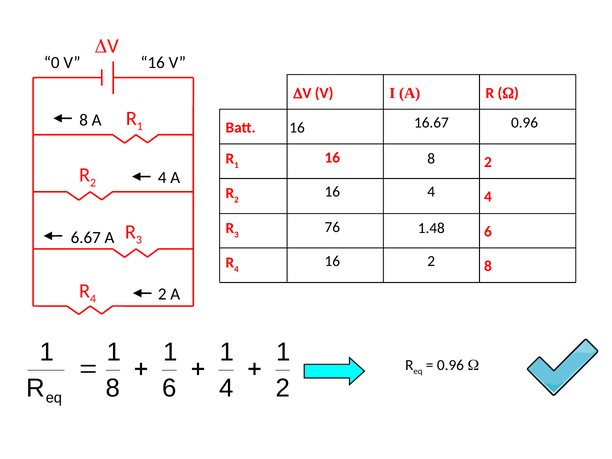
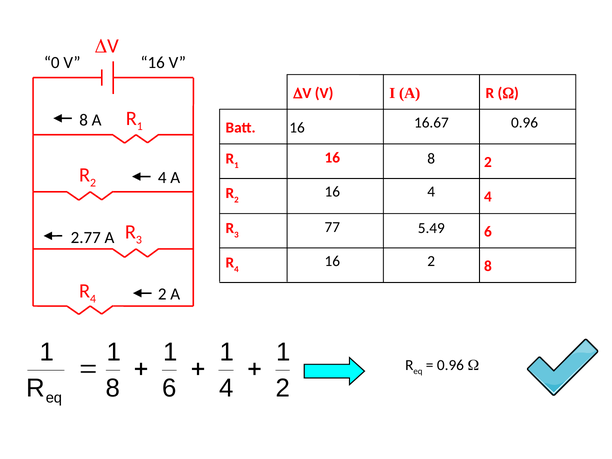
1.48: 1.48 -> 5.49 (431, 228)
76: 76 -> 77 (332, 227)
6.67: 6.67 -> 2.77 (86, 238)
